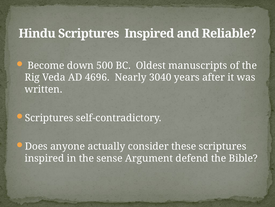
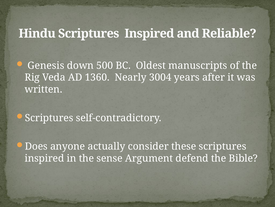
Become: Become -> Genesis (46, 65)
4696: 4696 -> 1360 (97, 77)
3040: 3040 -> 3004 (160, 77)
